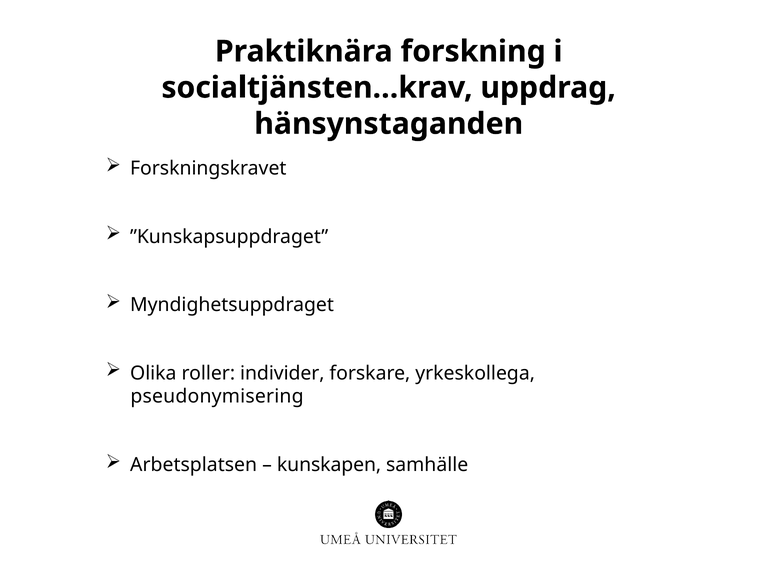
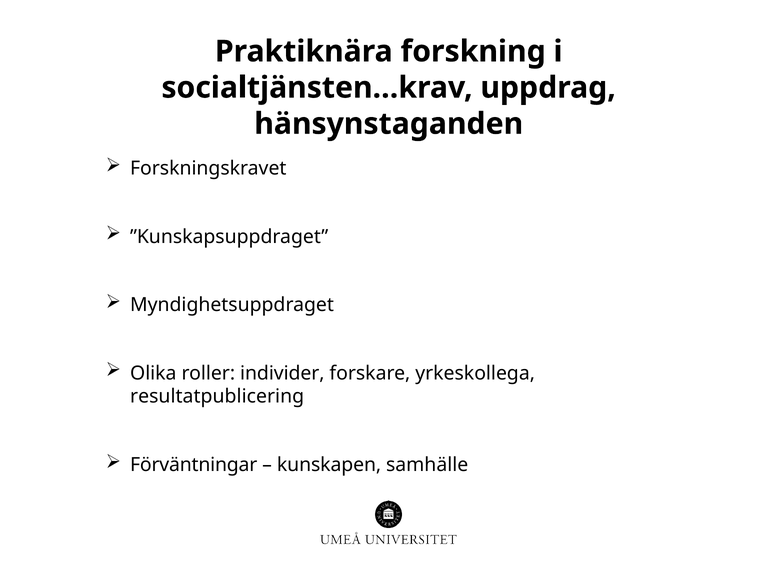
pseudonymisering: pseudonymisering -> resultatpublicering (217, 396)
Arbetsplatsen: Arbetsplatsen -> Förväntningar (194, 465)
